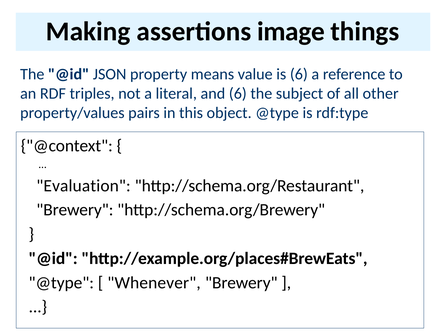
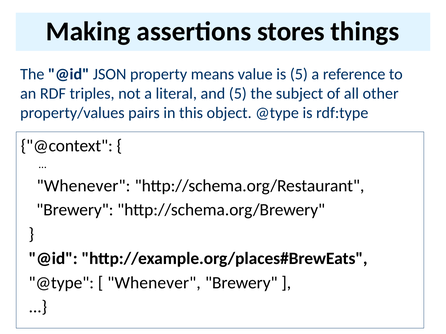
image: image -> stores (291, 32)
is 6: 6 -> 5 (299, 74)
and 6: 6 -> 5 (238, 94)
Evaluation: Evaluation -> Whenever (84, 186)
